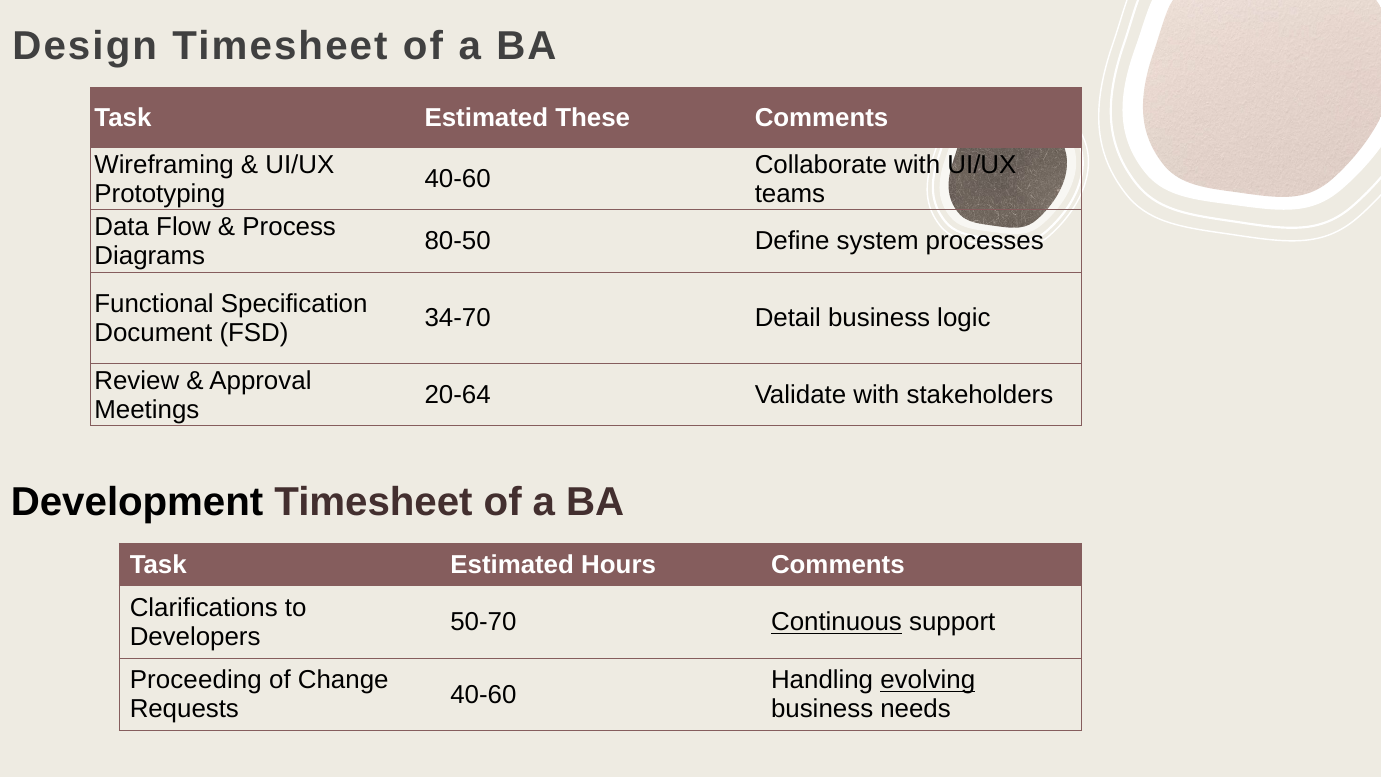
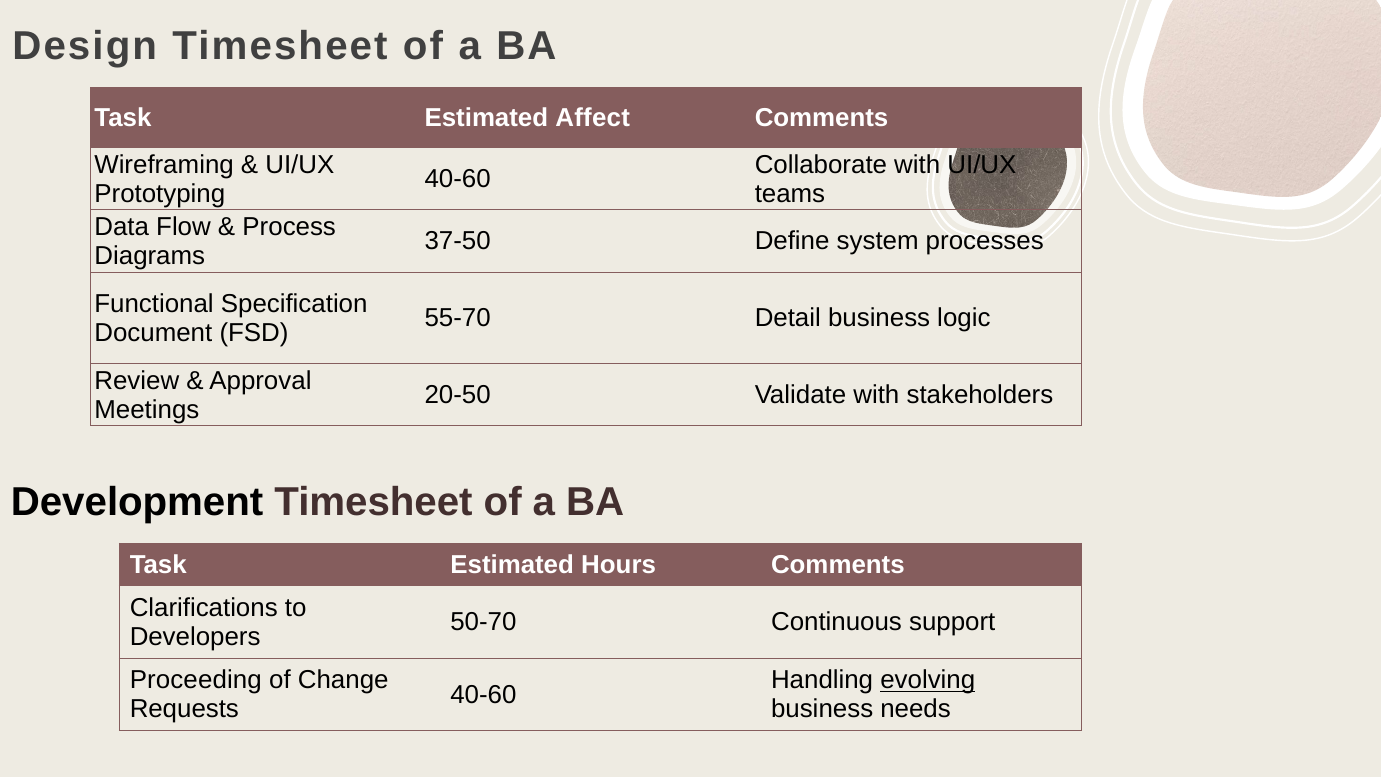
These: These -> Affect (593, 118)
80-50: 80-50 -> 37-50 (458, 241)
34-70: 34-70 -> 55-70 (458, 318)
20-64: 20-64 -> 20-50 (458, 395)
Continuous underline: present -> none (836, 622)
